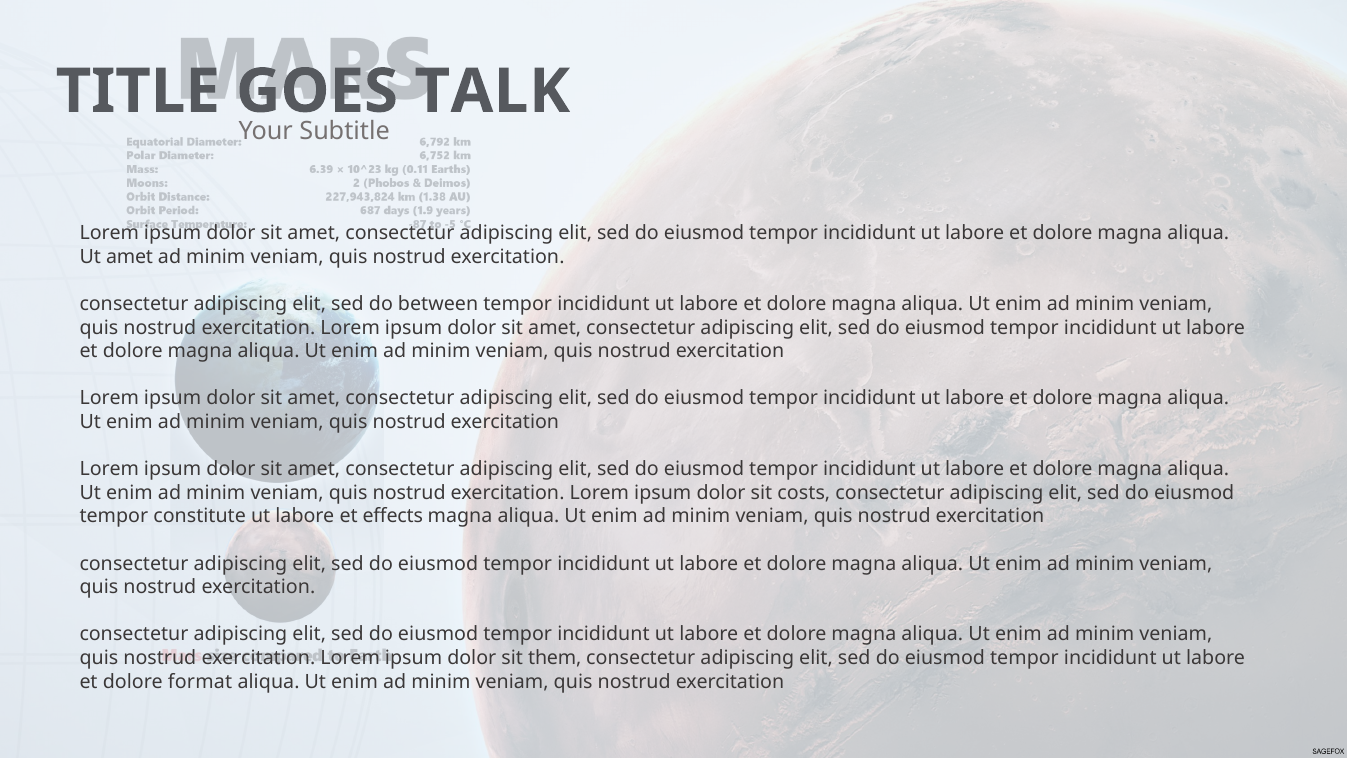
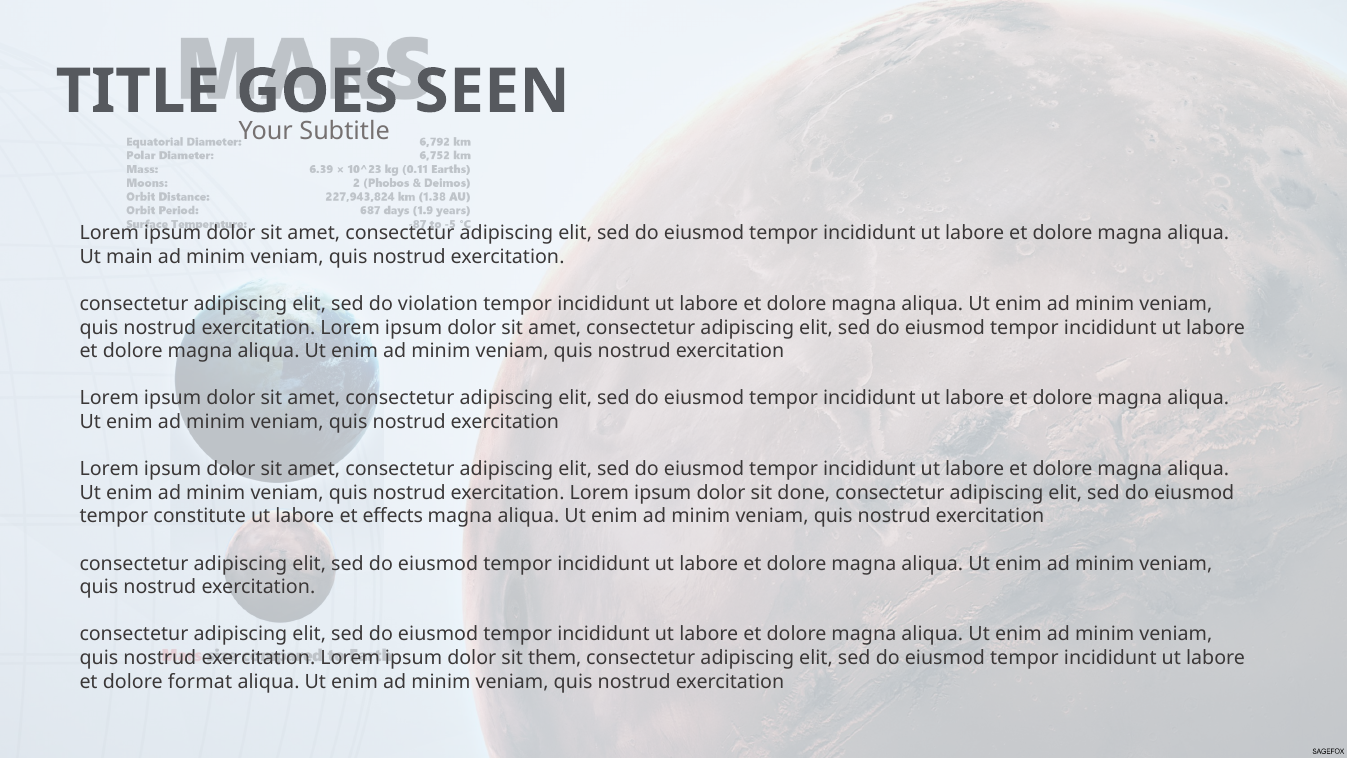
TALK: TALK -> SEEN (492, 91)
Ut amet: amet -> main (129, 257)
between: between -> violation (438, 304)
costs: costs -> done (804, 493)
